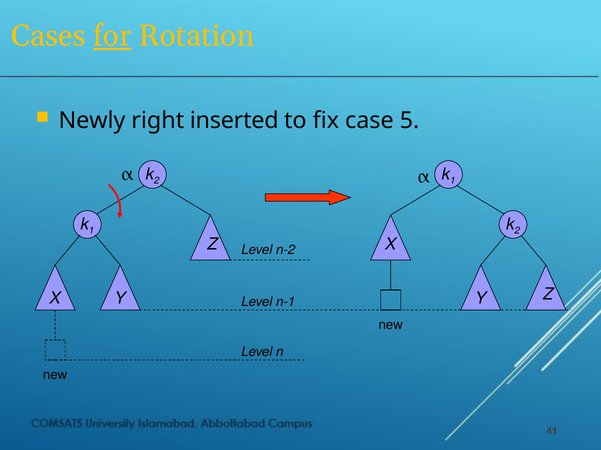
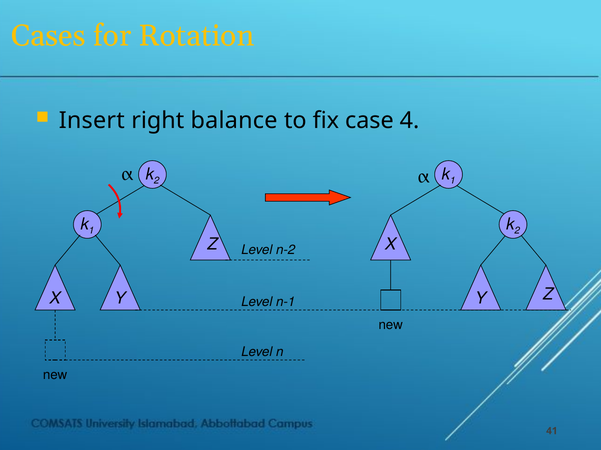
for underline: present -> none (112, 36)
Newly: Newly -> Insert (92, 121)
inserted: inserted -> balance (234, 121)
5: 5 -> 4 (410, 121)
